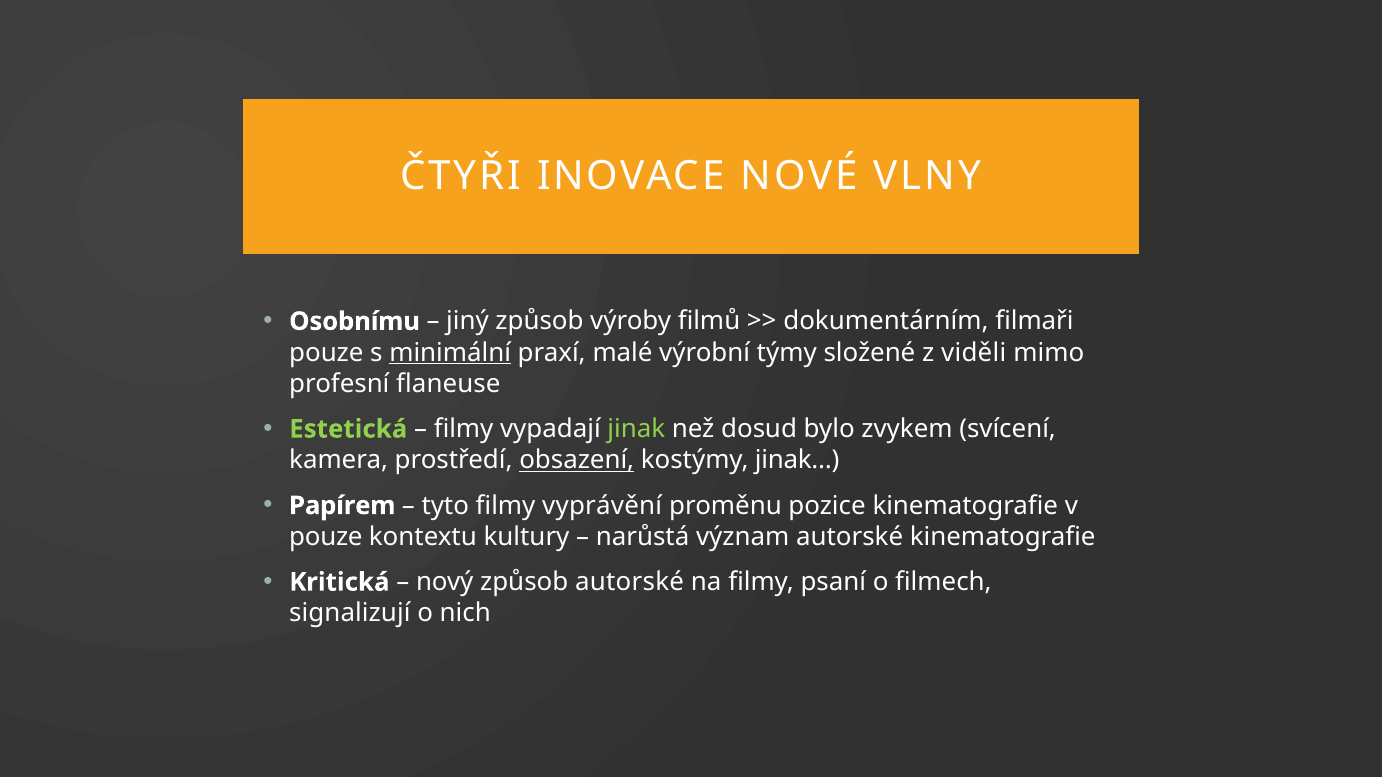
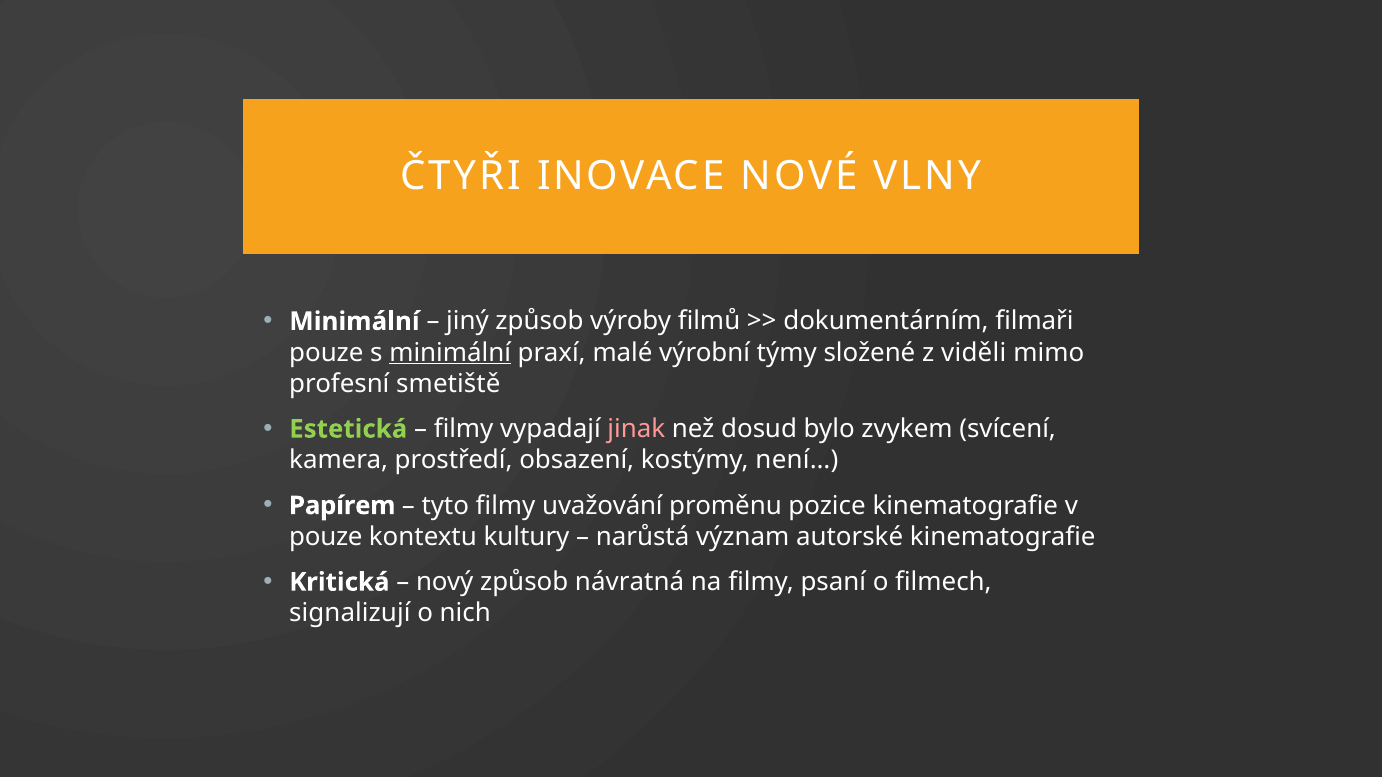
Osobnímu: Osobnímu -> Minimální (354, 322)
flaneuse: flaneuse -> smetiště (448, 384)
jinak colour: light green -> pink (636, 429)
obsazení underline: present -> none (577, 460)
jinak…: jinak… -> není… (797, 460)
vyprávění: vyprávění -> uvažování (602, 506)
způsob autorské: autorské -> návratná (630, 582)
